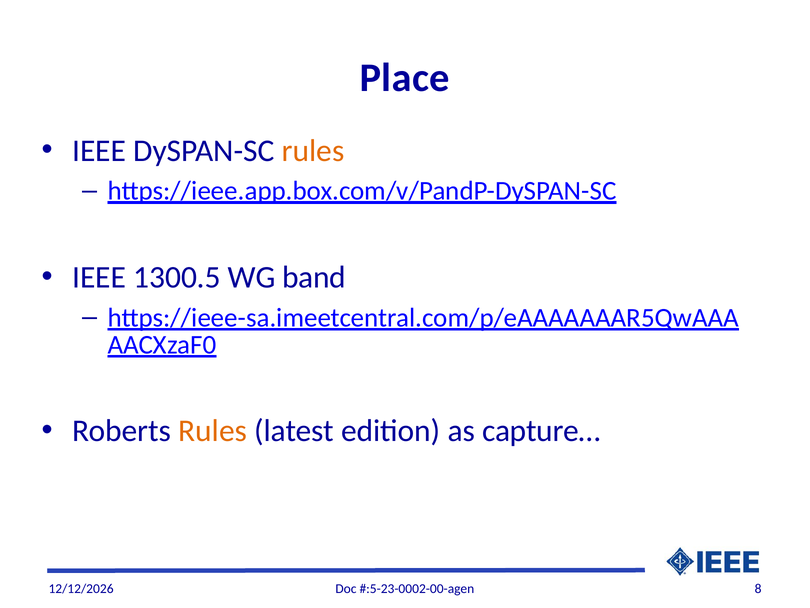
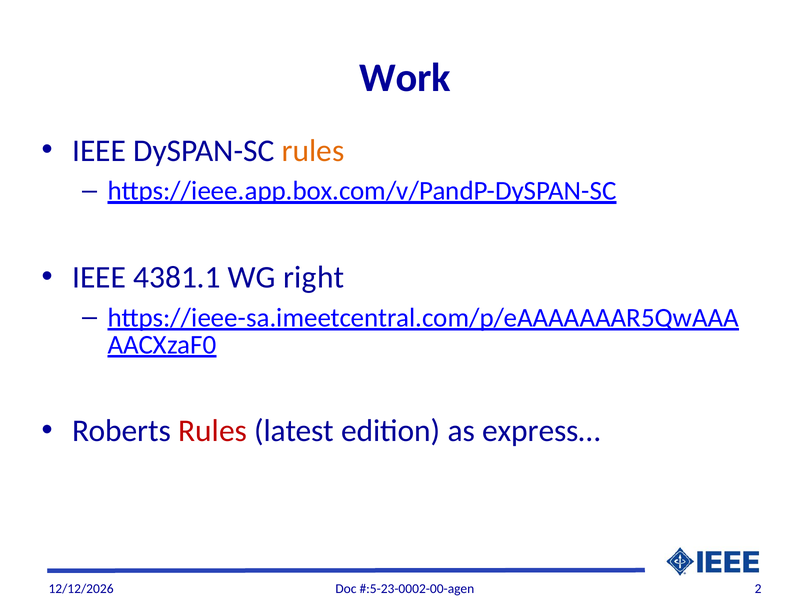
Place: Place -> Work (405, 78)
1300.5: 1300.5 -> 4381.1 (177, 277)
band: band -> right (314, 277)
Rules colour: orange -> red (213, 431)
capture…: capture… -> express… (541, 431)
8: 8 -> 2 (758, 588)
